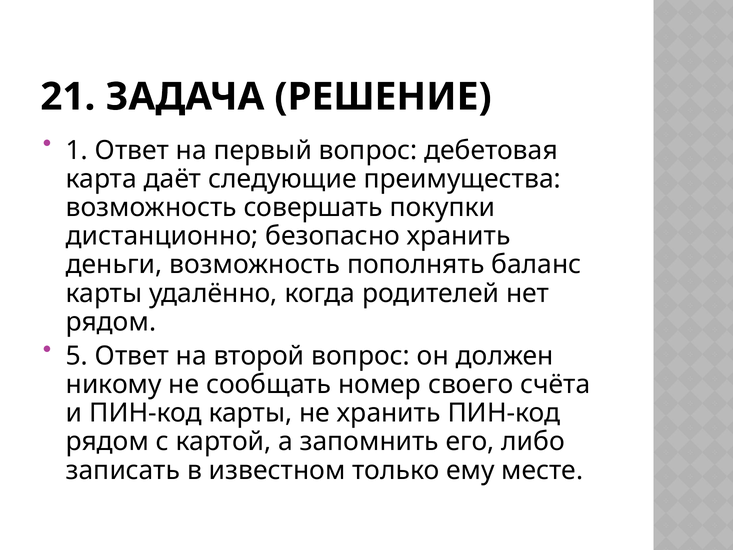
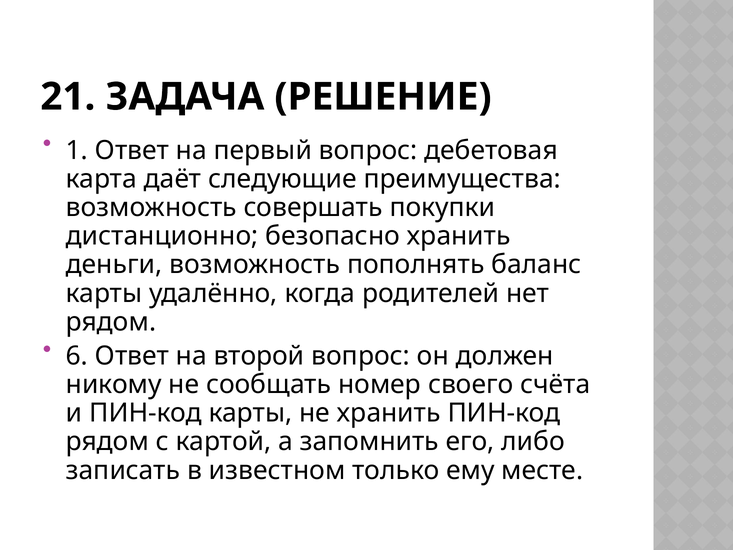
5: 5 -> 6 (77, 356)
